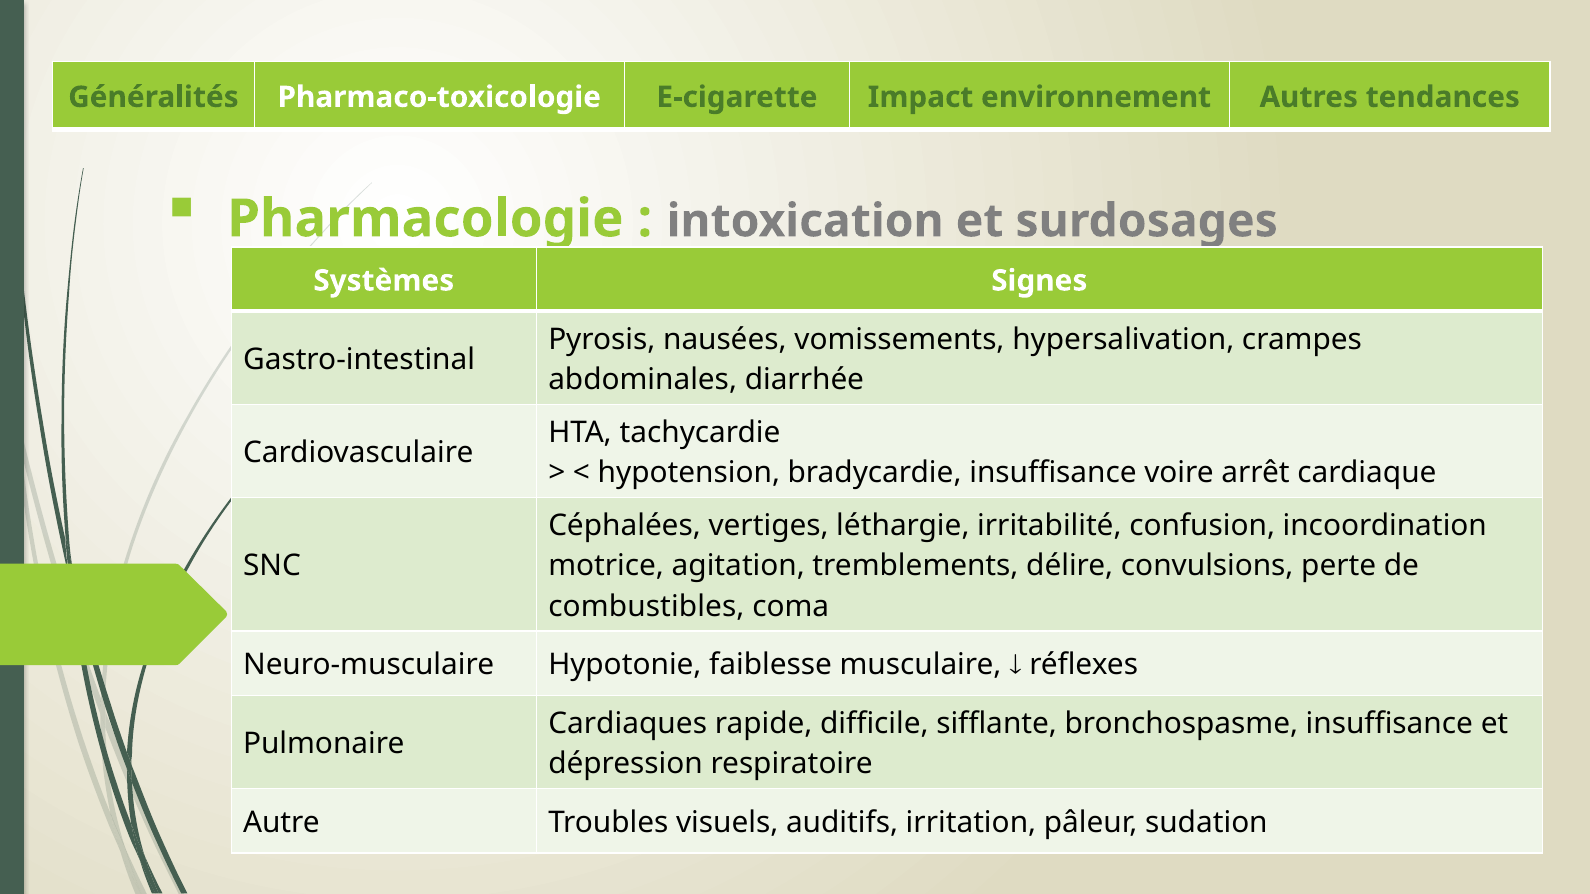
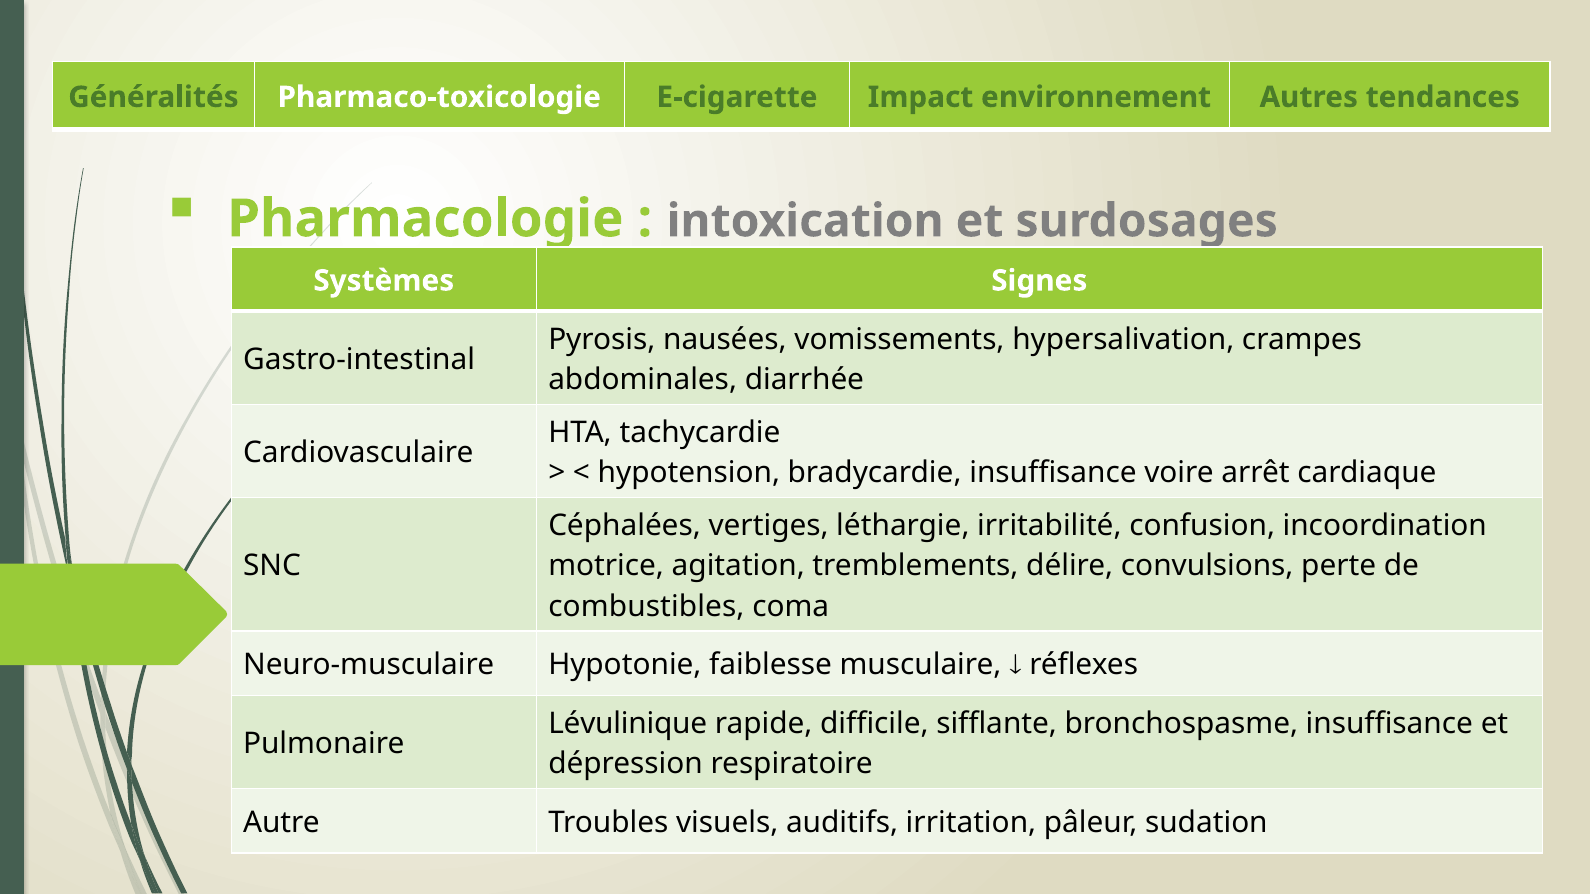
Cardiaques: Cardiaques -> Lévulinique (628, 724)
